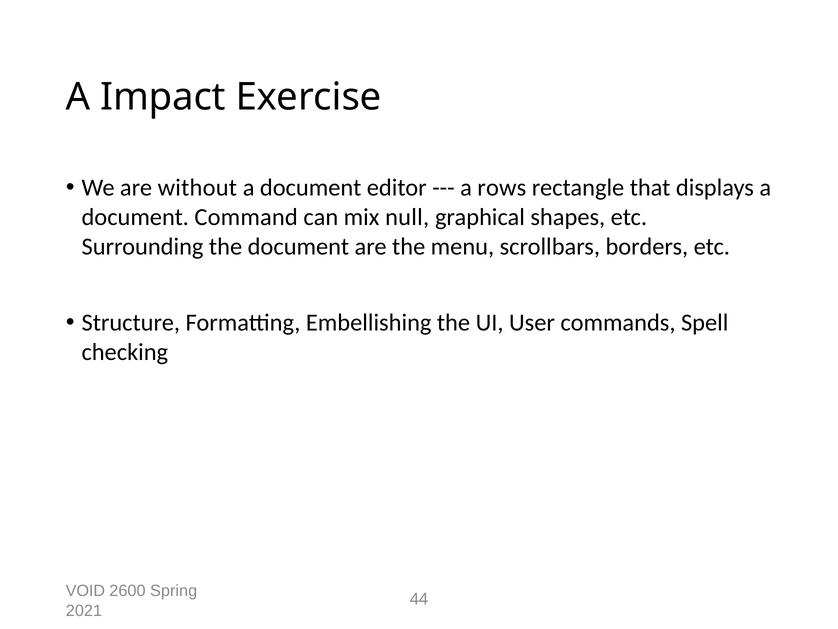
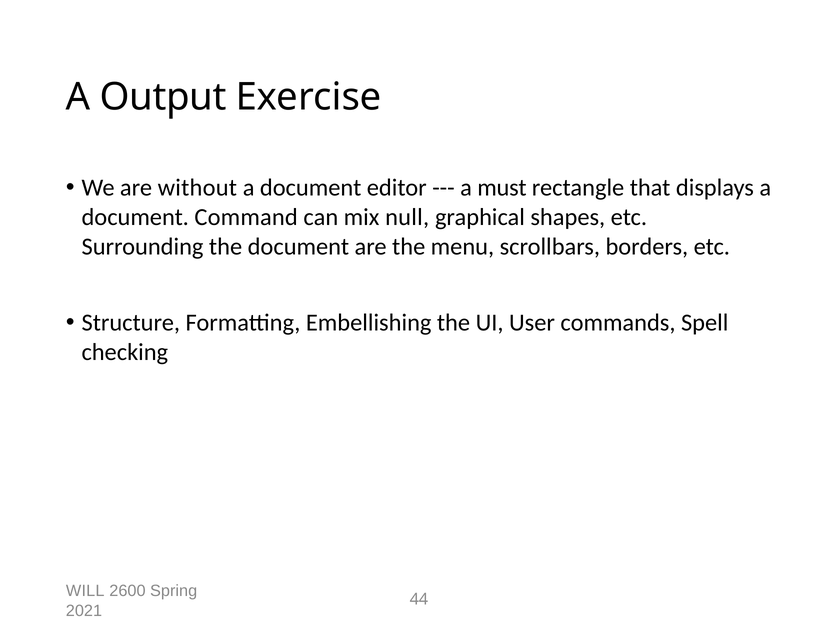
Impact: Impact -> Output (163, 97)
rows: rows -> must (502, 188)
VOID: VOID -> WILL (85, 591)
